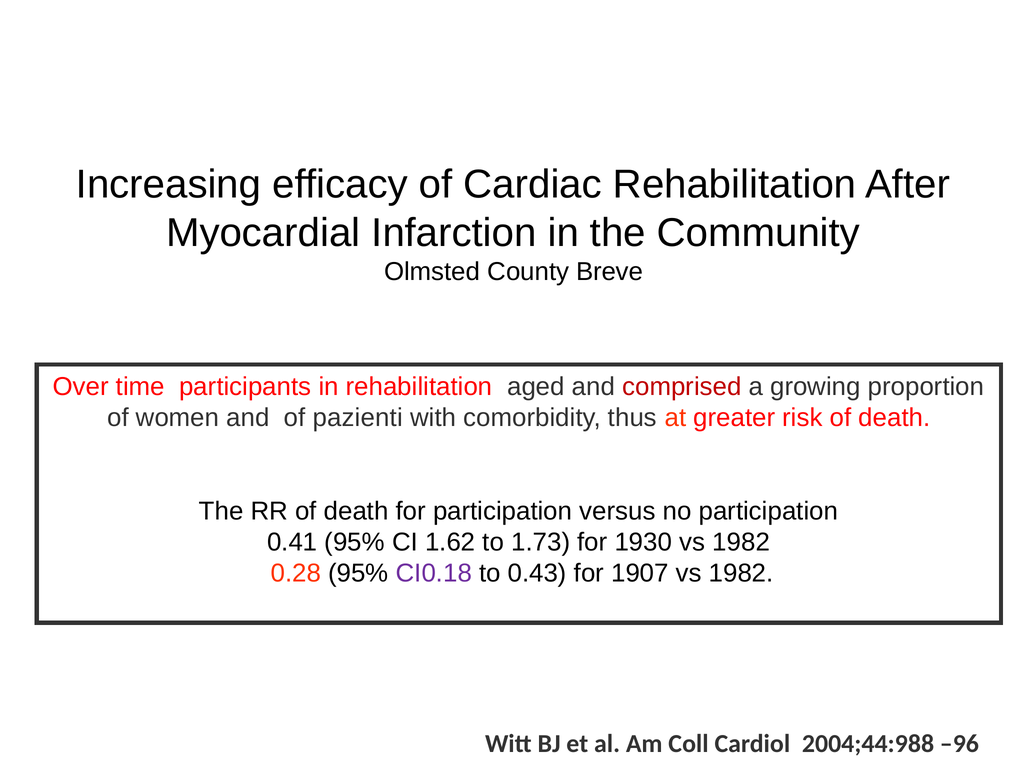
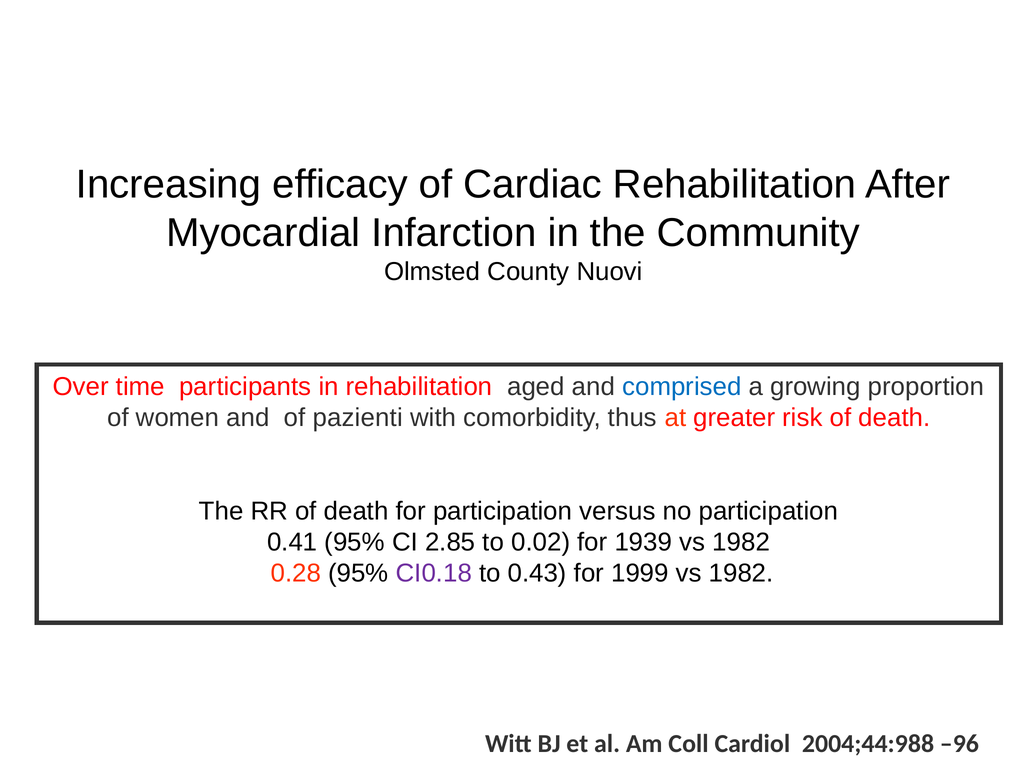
Breve: Breve -> Nuovi (610, 272)
comprised colour: red -> blue (682, 387)
1.62: 1.62 -> 2.85 (450, 542)
1.73: 1.73 -> 0.02 (541, 542)
1930: 1930 -> 1939 (643, 542)
1907: 1907 -> 1999 (640, 573)
